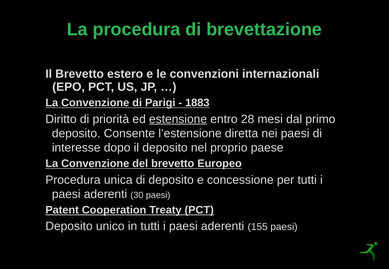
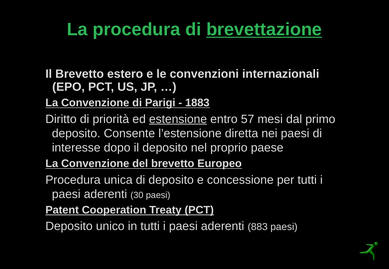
brevettazione underline: none -> present (264, 30)
28: 28 -> 57 (248, 119)
155: 155 -> 883 (258, 227)
